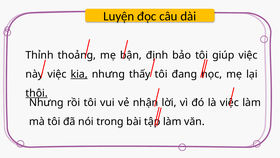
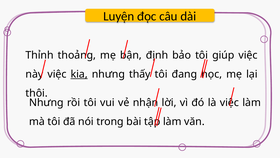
thôi underline: present -> none (37, 93)
